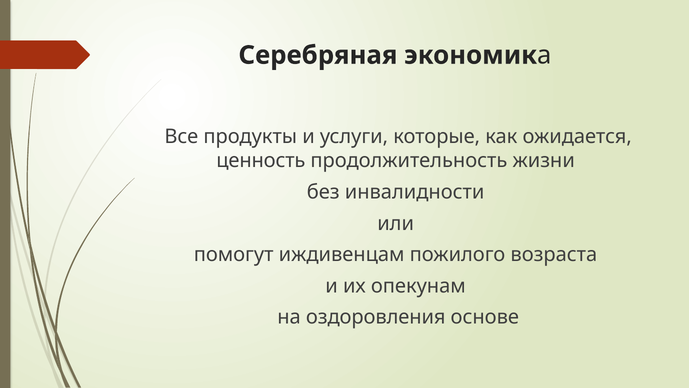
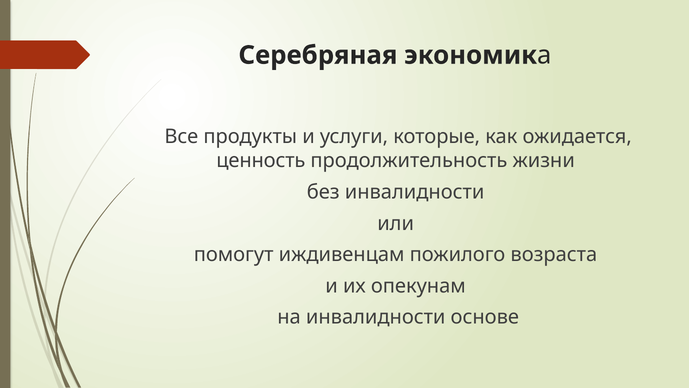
на оздоровления: оздоровления -> инвалидности (376, 317)
